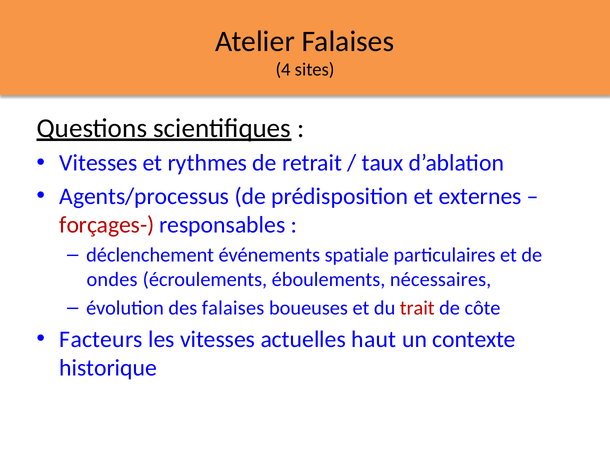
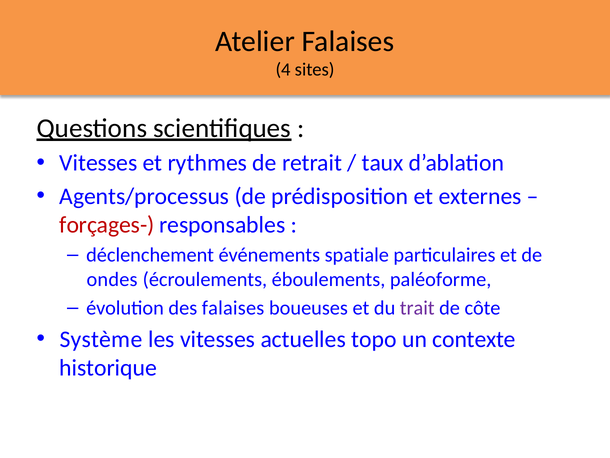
nécessaires: nécessaires -> paléoforme (441, 279)
trait colour: red -> purple (417, 308)
Facteurs: Facteurs -> Système (101, 339)
haut: haut -> topo (374, 339)
